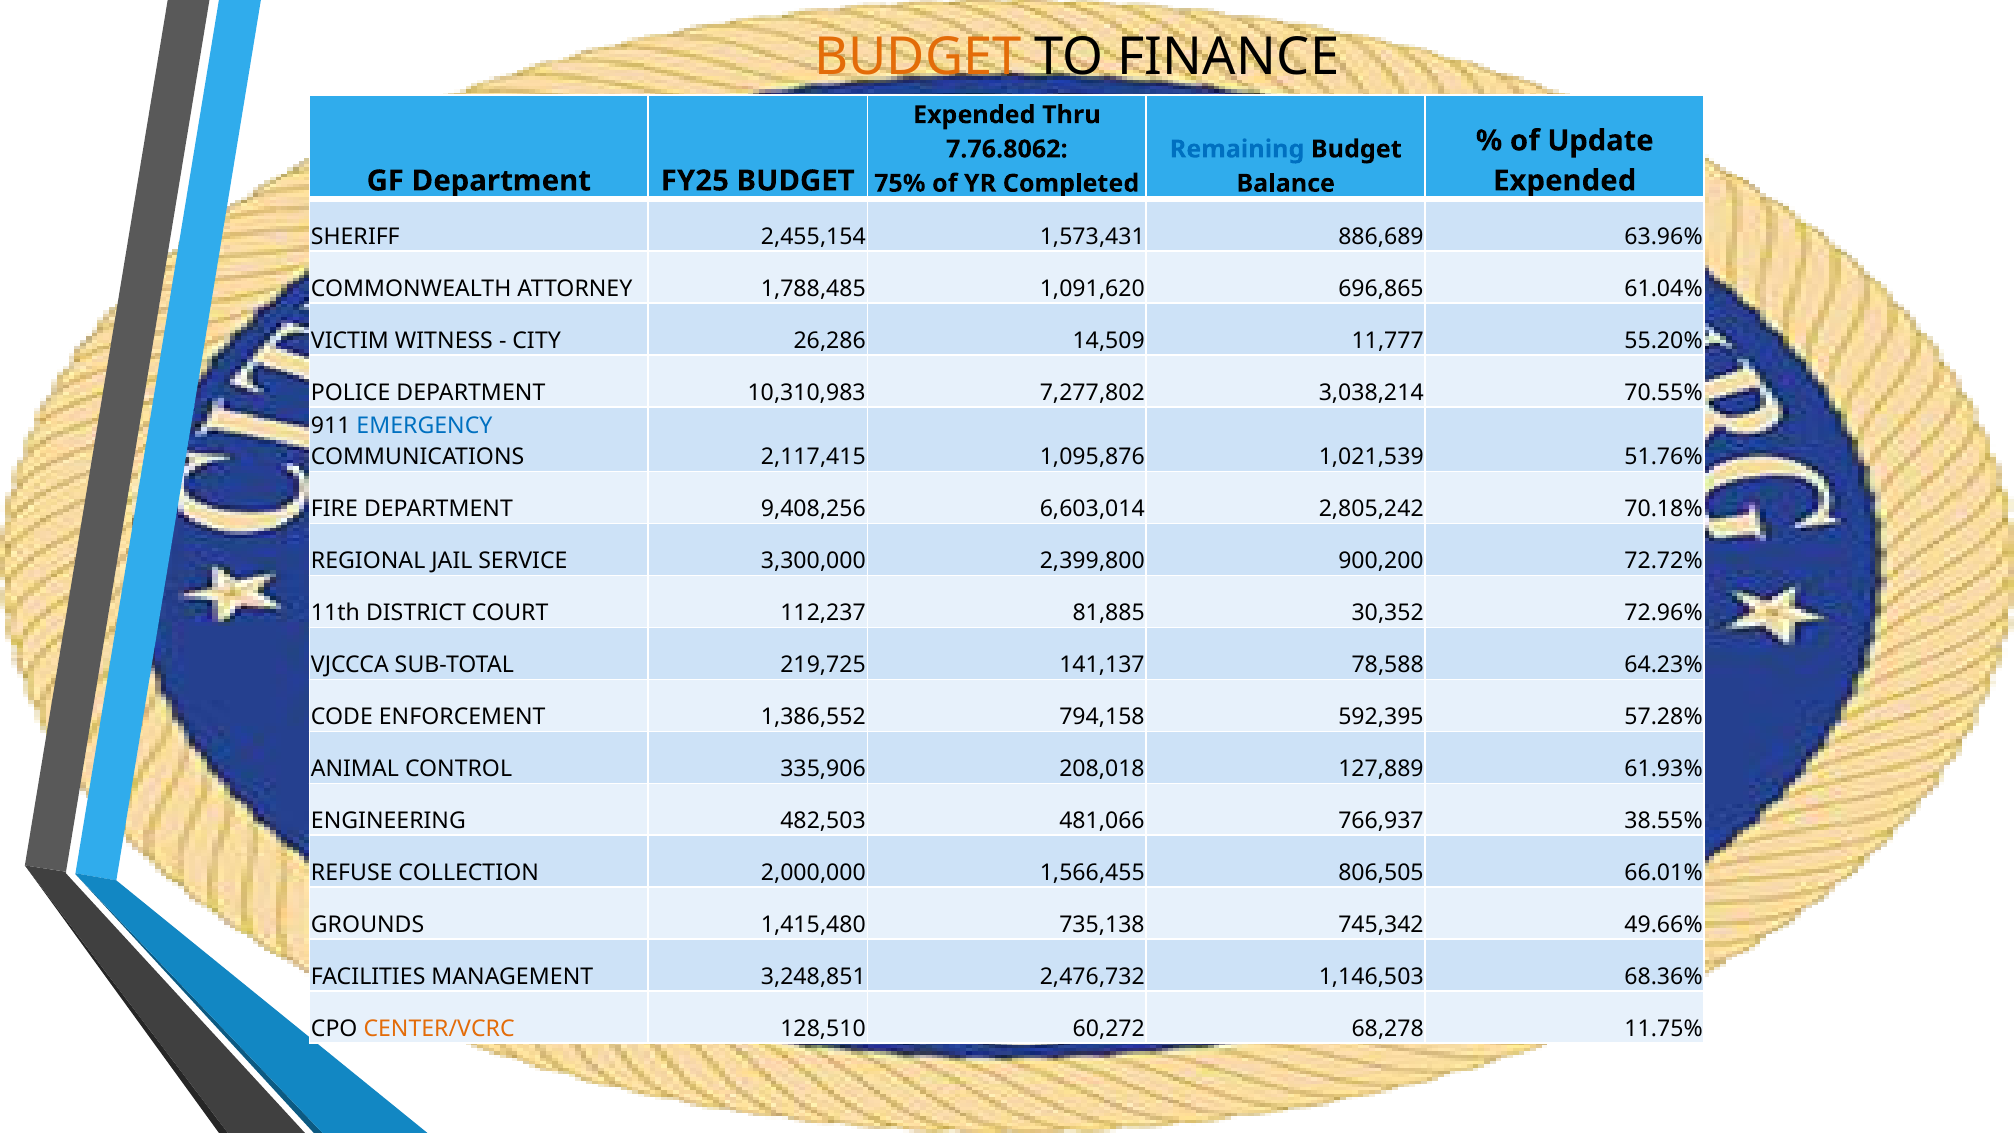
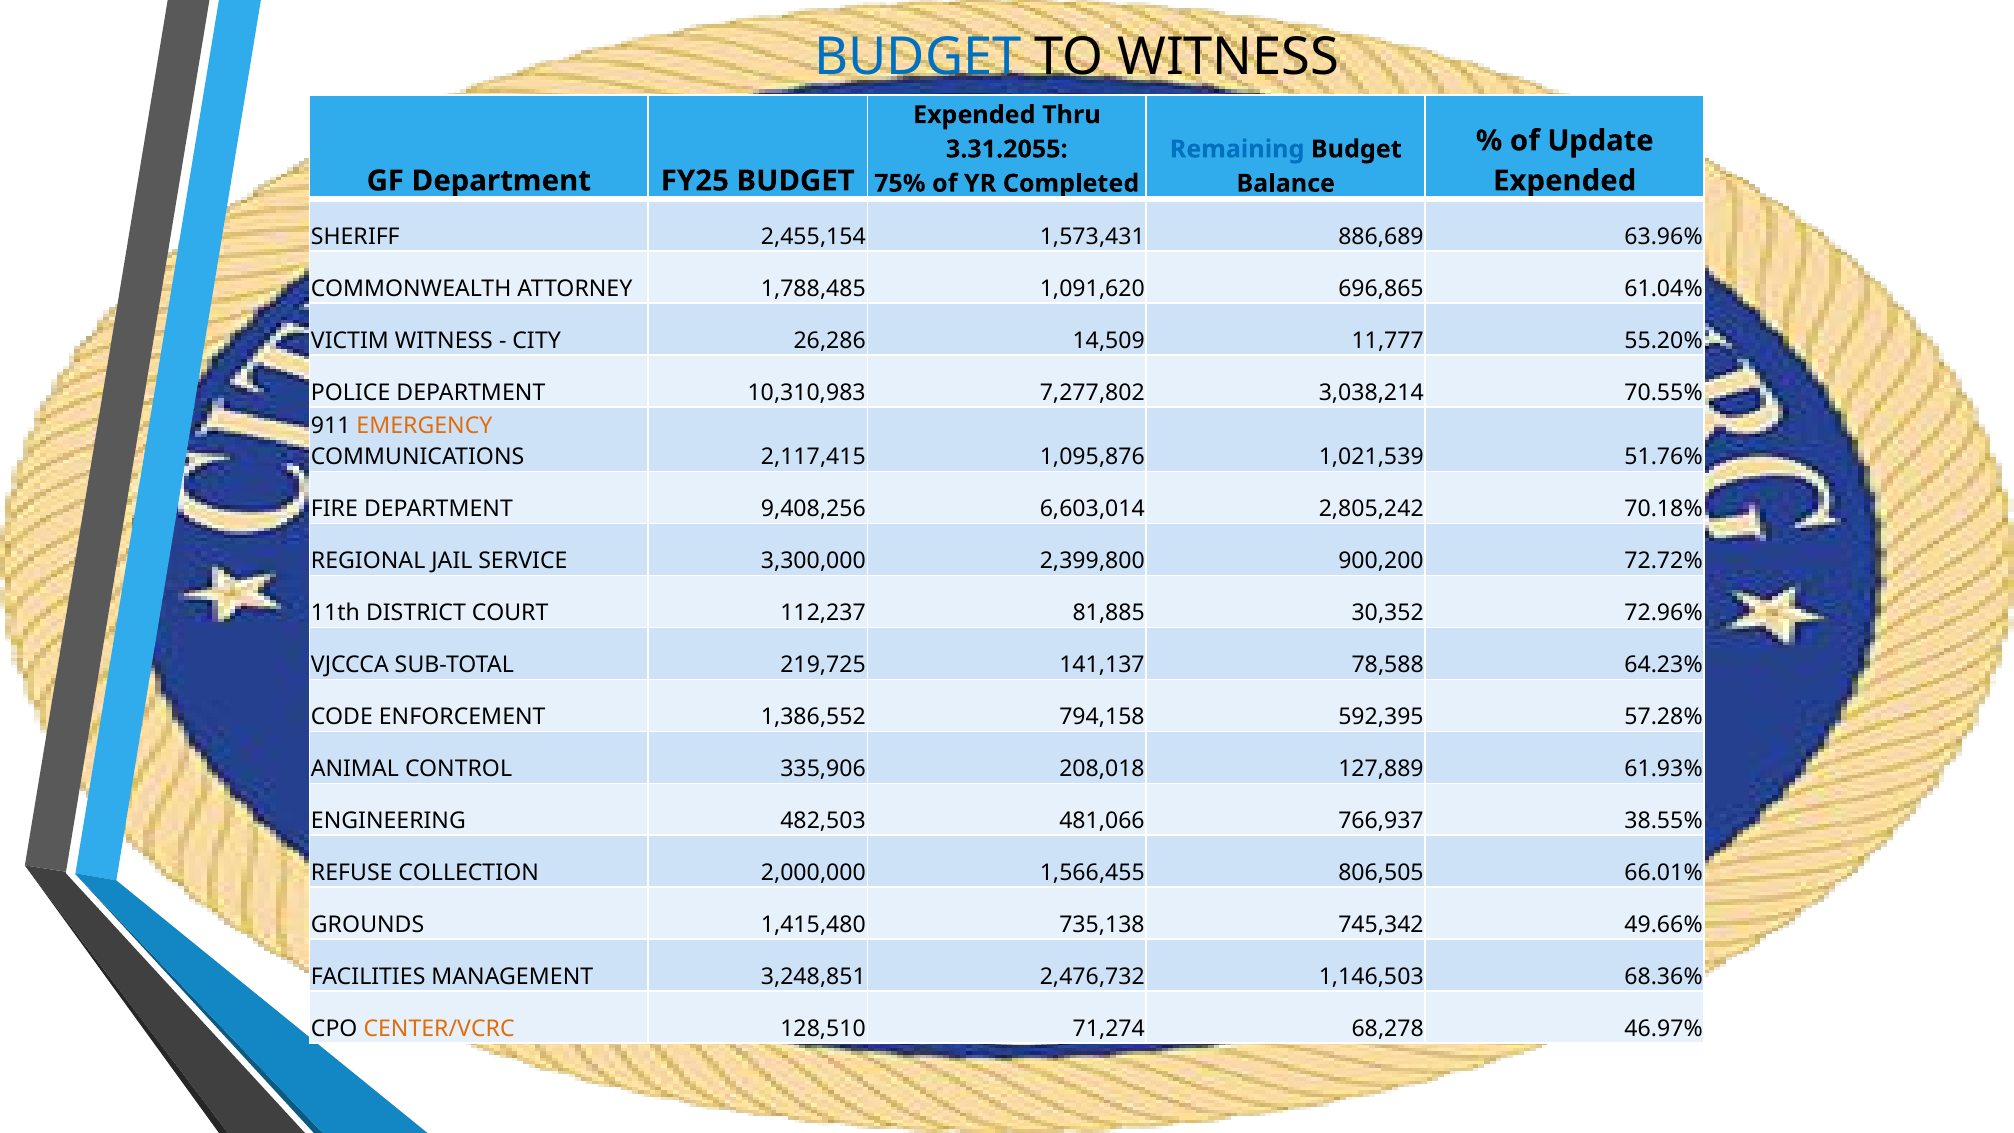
BUDGET colour: orange -> blue (918, 57)
TO FINANCE: FINANCE -> WITNESS (1228, 57)
7.76.8062: 7.76.8062 -> 3.31.2055 (1007, 149)
EMERGENCY colour: blue -> orange (424, 426)
60,272: 60,272 -> 71,274 (1109, 1029)
11.75%: 11.75% -> 46.97% (1664, 1029)
